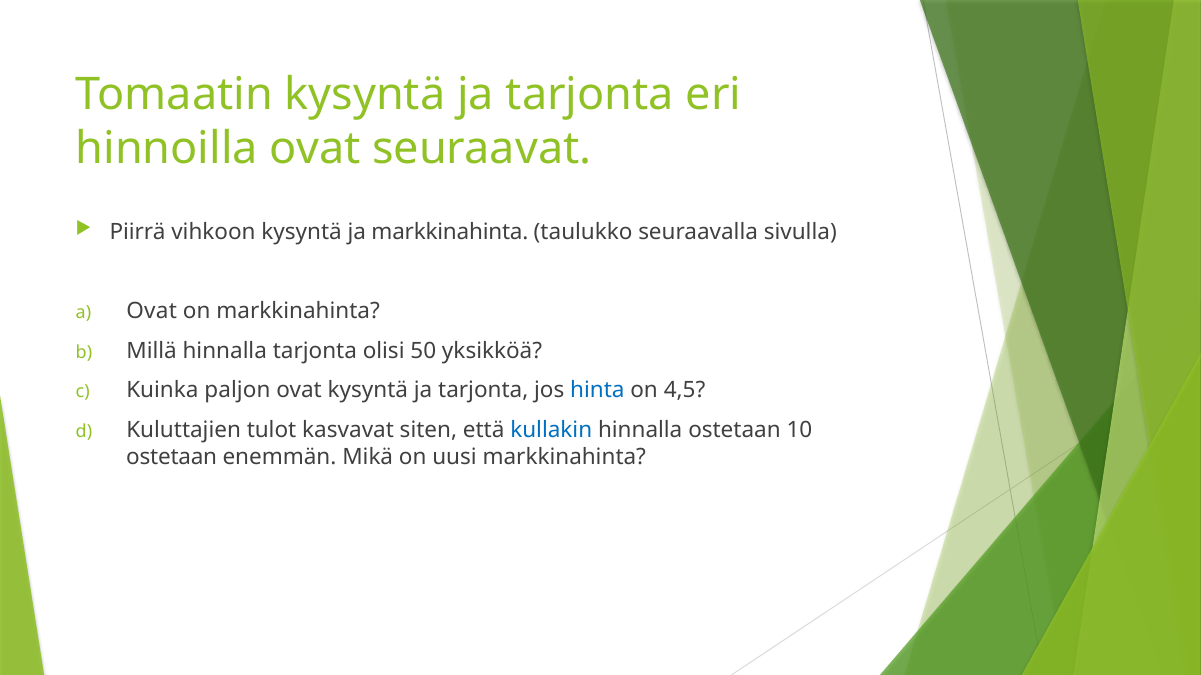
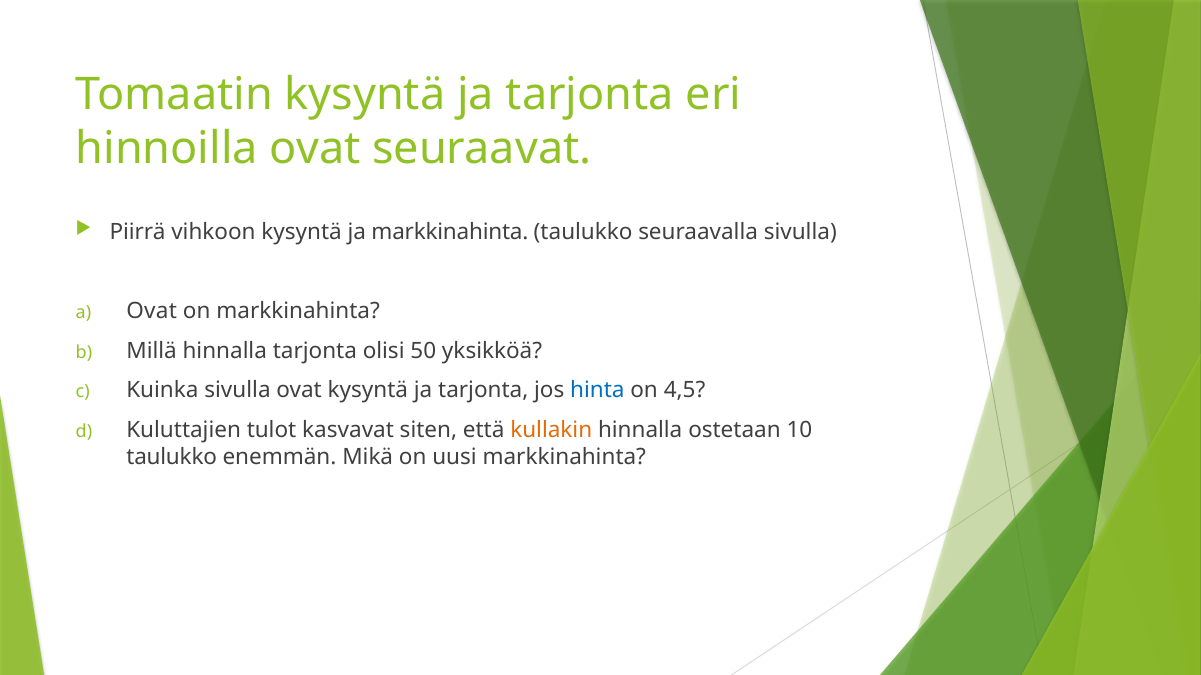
Kuinka paljon: paljon -> sivulla (238, 391)
kullakin colour: blue -> orange (551, 430)
ostetaan: ostetaan -> taulukko (172, 457)
